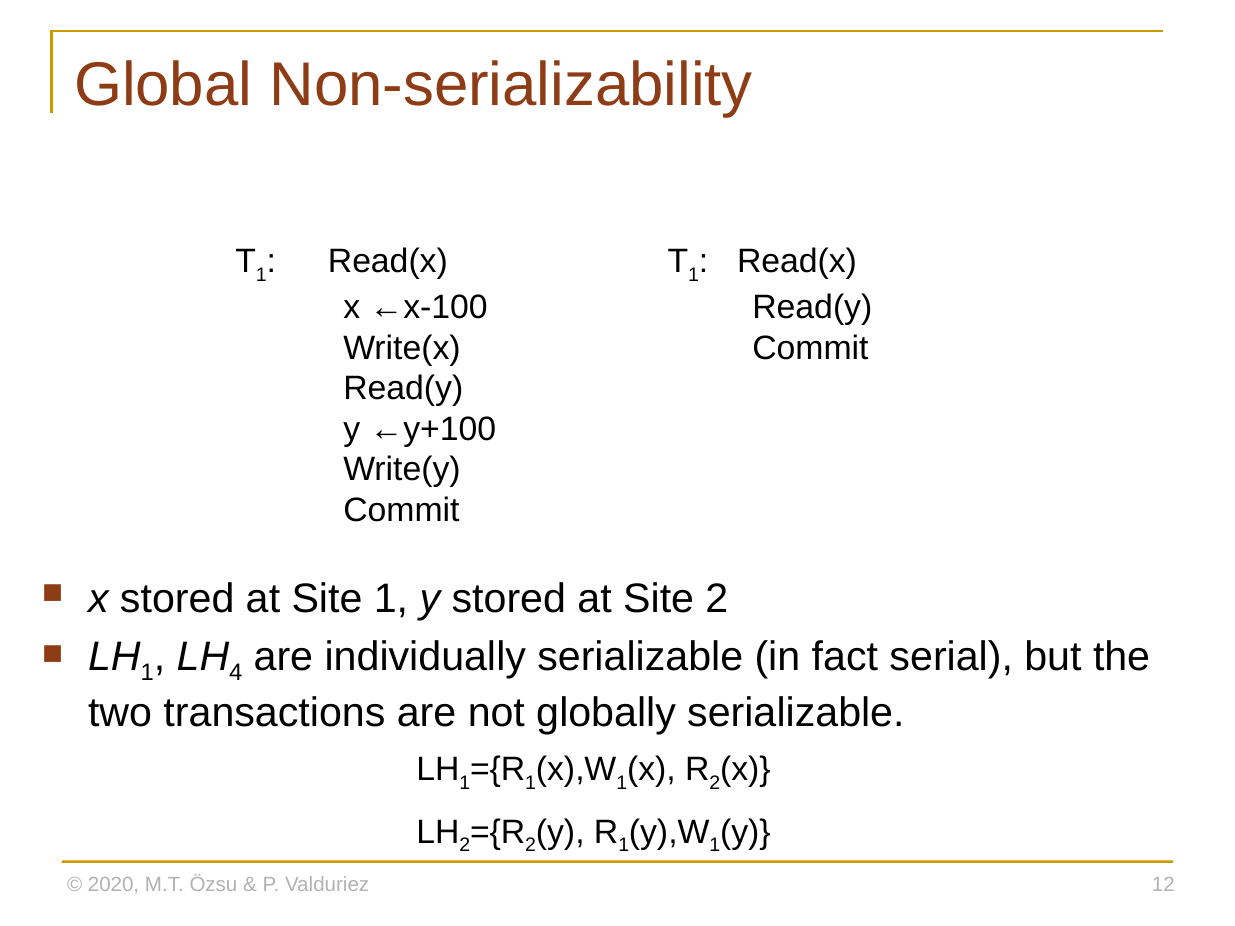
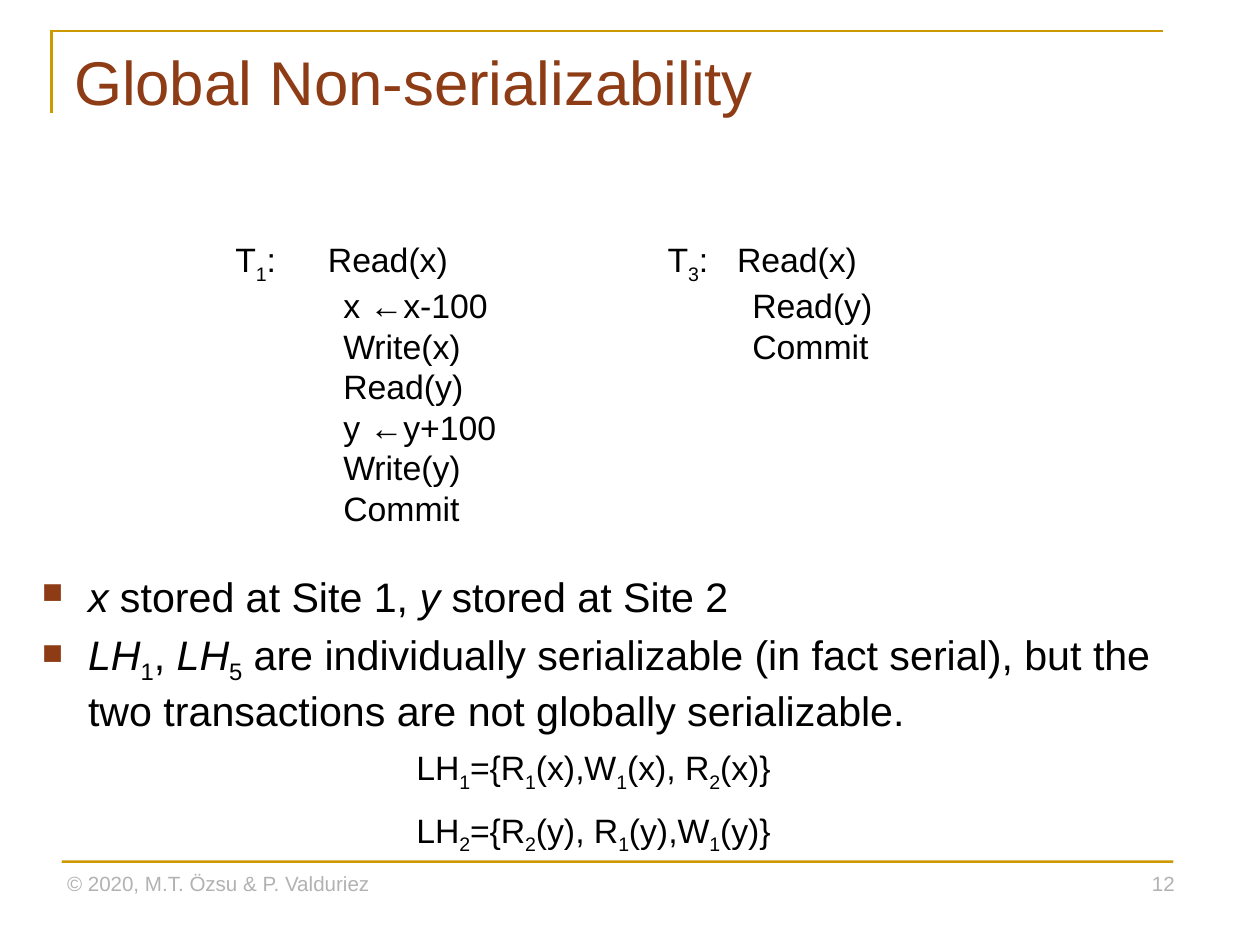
1: 1 -> 3 (694, 275)
4: 4 -> 5 (236, 673)
